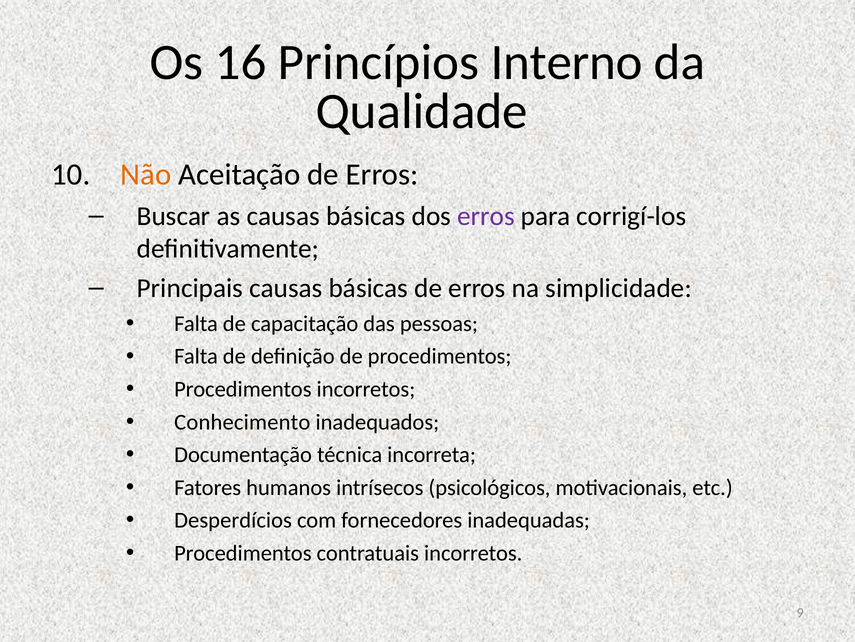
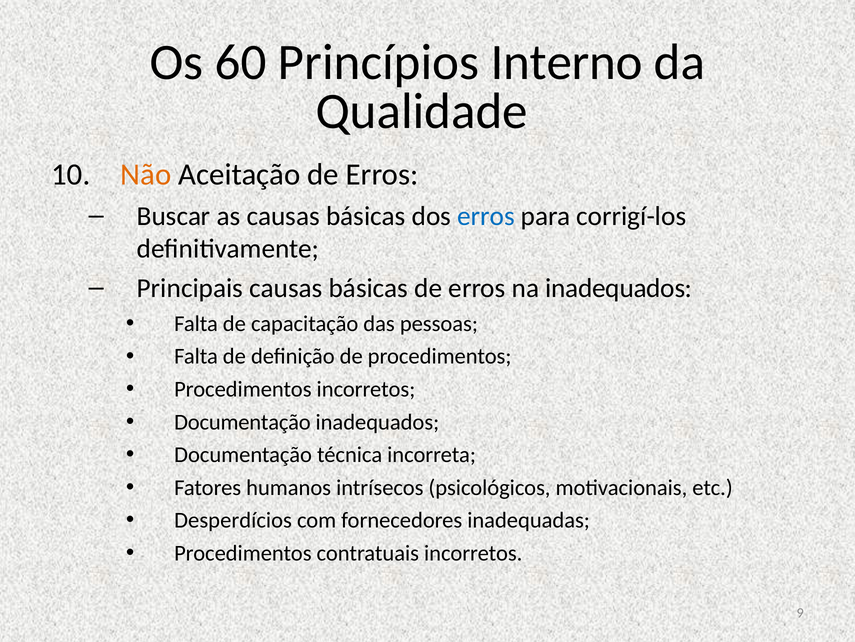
16: 16 -> 60 (241, 62)
erros colour: purple -> blue (486, 216)
na simplicidade: simplicidade -> inadequados (619, 288)
Conhecimento: Conhecimento -> Documentação (242, 422)
